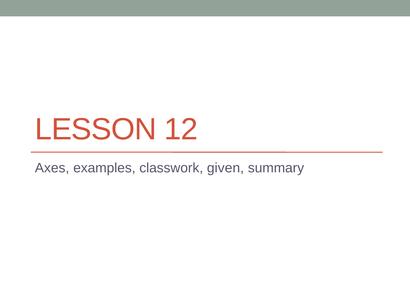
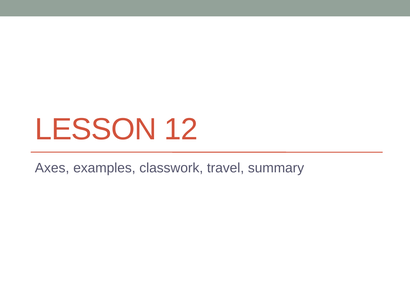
given: given -> travel (226, 168)
